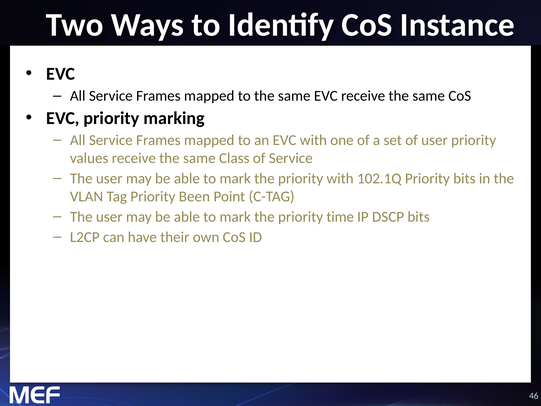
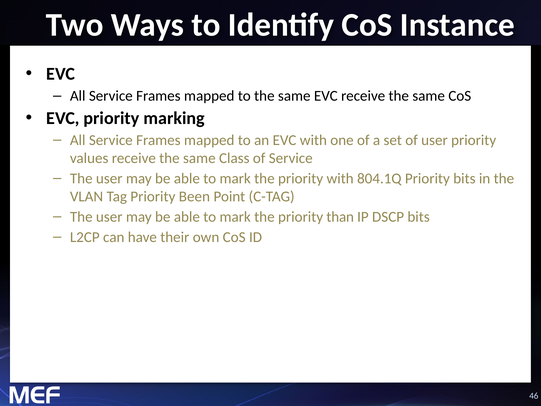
102.1Q: 102.1Q -> 804.1Q (379, 178)
time: time -> than (340, 217)
